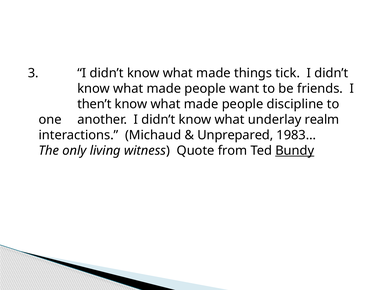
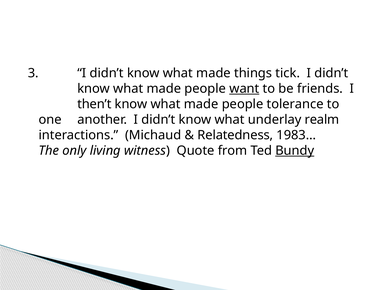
want underline: none -> present (244, 89)
discipline: discipline -> tolerance (295, 104)
Unprepared: Unprepared -> Relatedness (235, 135)
